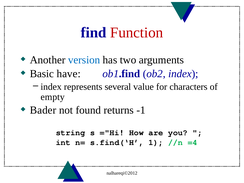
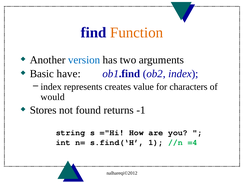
Function colour: red -> orange (137, 33)
several: several -> creates (118, 87)
empty: empty -> would (53, 97)
Bader: Bader -> Stores (43, 110)
